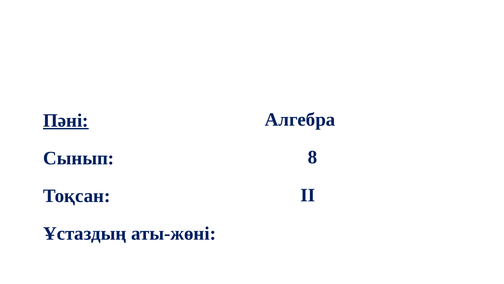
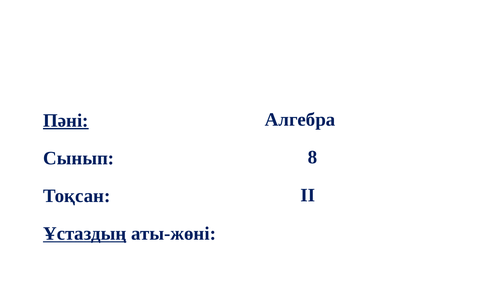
Ұстаздың underline: none -> present (85, 233)
